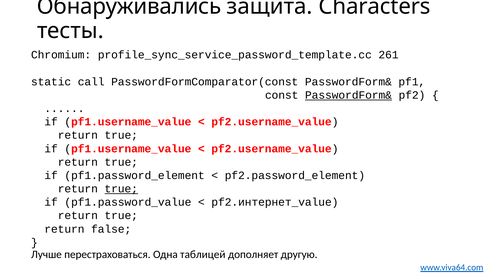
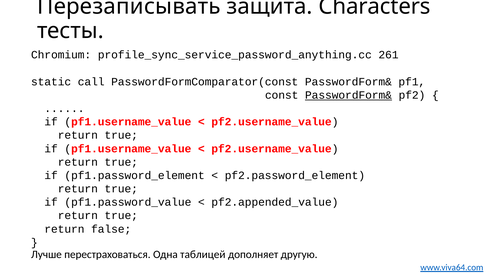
Обнаруживались: Обнаруживались -> Перезаписывать (129, 7)
profile_sync_service_password_template.cc: profile_sync_service_password_template.cc -> profile_sync_service_password_anything.cc (235, 55)
true underline: present -> none (121, 189)
pf2.интернет_value: pf2.интернет_value -> pf2.appended_value (275, 202)
